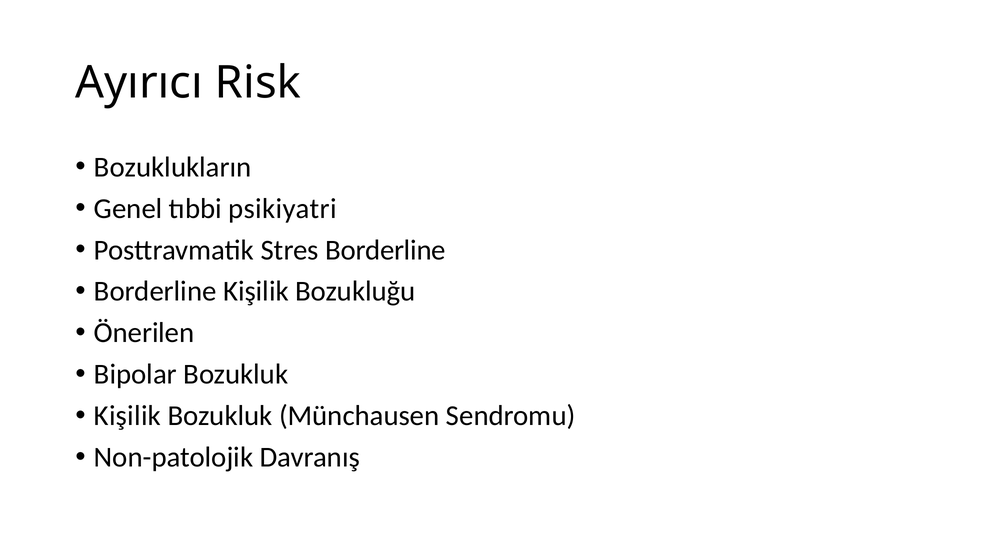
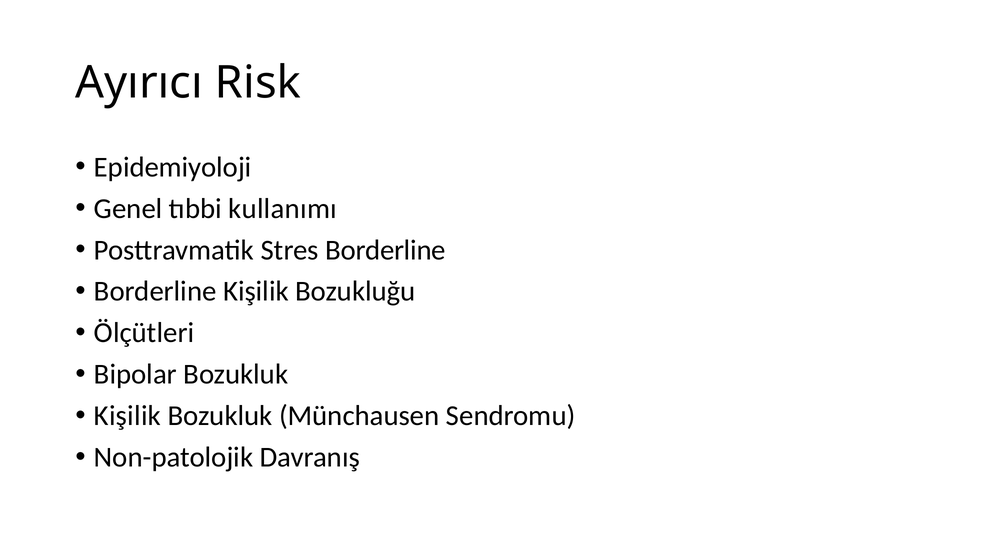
Bozuklukların: Bozuklukların -> Epidemiyoloji (173, 167)
psikiyatri: psikiyatri -> kullanımı (283, 209)
Önerilen: Önerilen -> Ölçütleri (144, 333)
